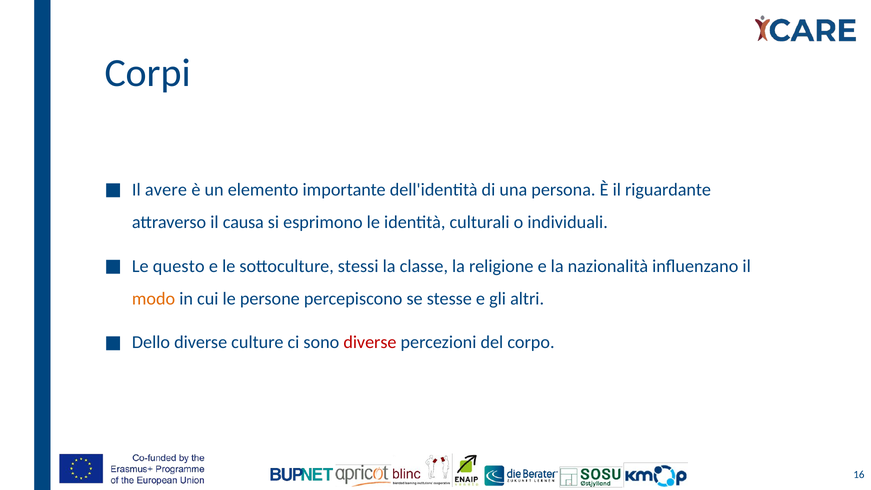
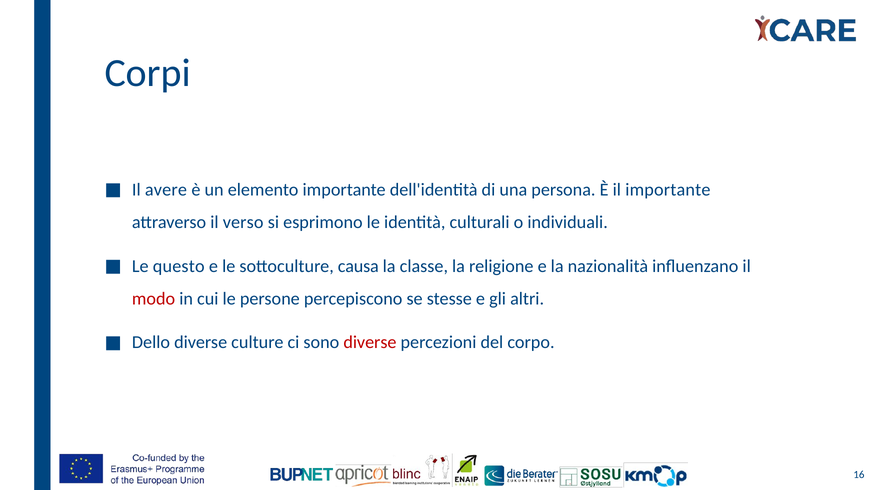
il riguardante: riguardante -> importante (668, 190)
causa: causa -> verso (243, 222)
stessi: stessi -> causa (358, 266)
modo colour: orange -> red (154, 299)
